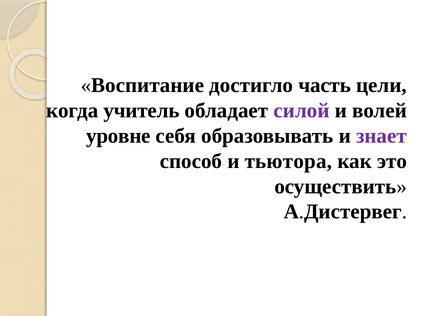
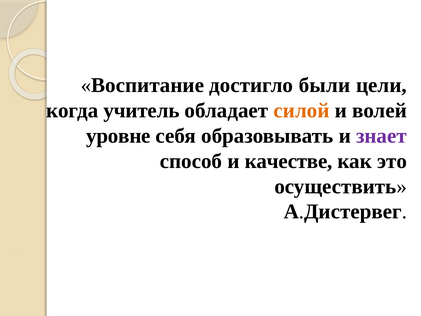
часть: часть -> были (324, 85)
силой colour: purple -> orange (302, 110)
тьютора: тьютора -> качестве (289, 161)
